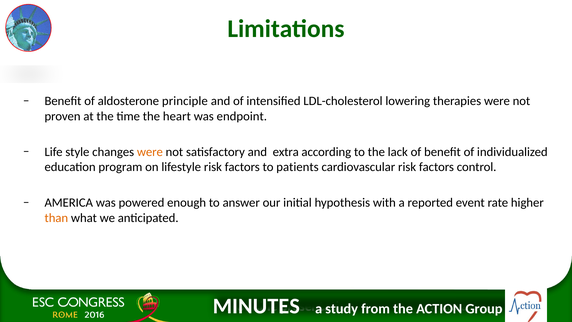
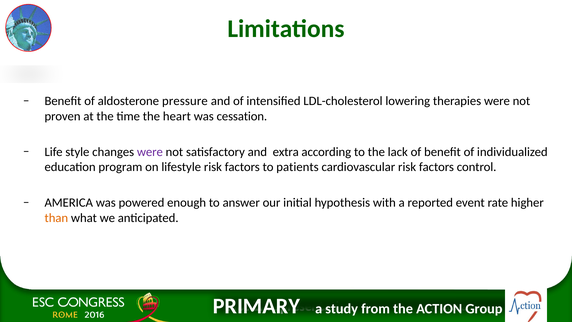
principle: principle -> pressure (185, 101)
endpoint: endpoint -> cessation (242, 116)
were colour: orange -> purple (150, 152)
MINUTES: MINUTES -> PRIMARY (256, 306)
